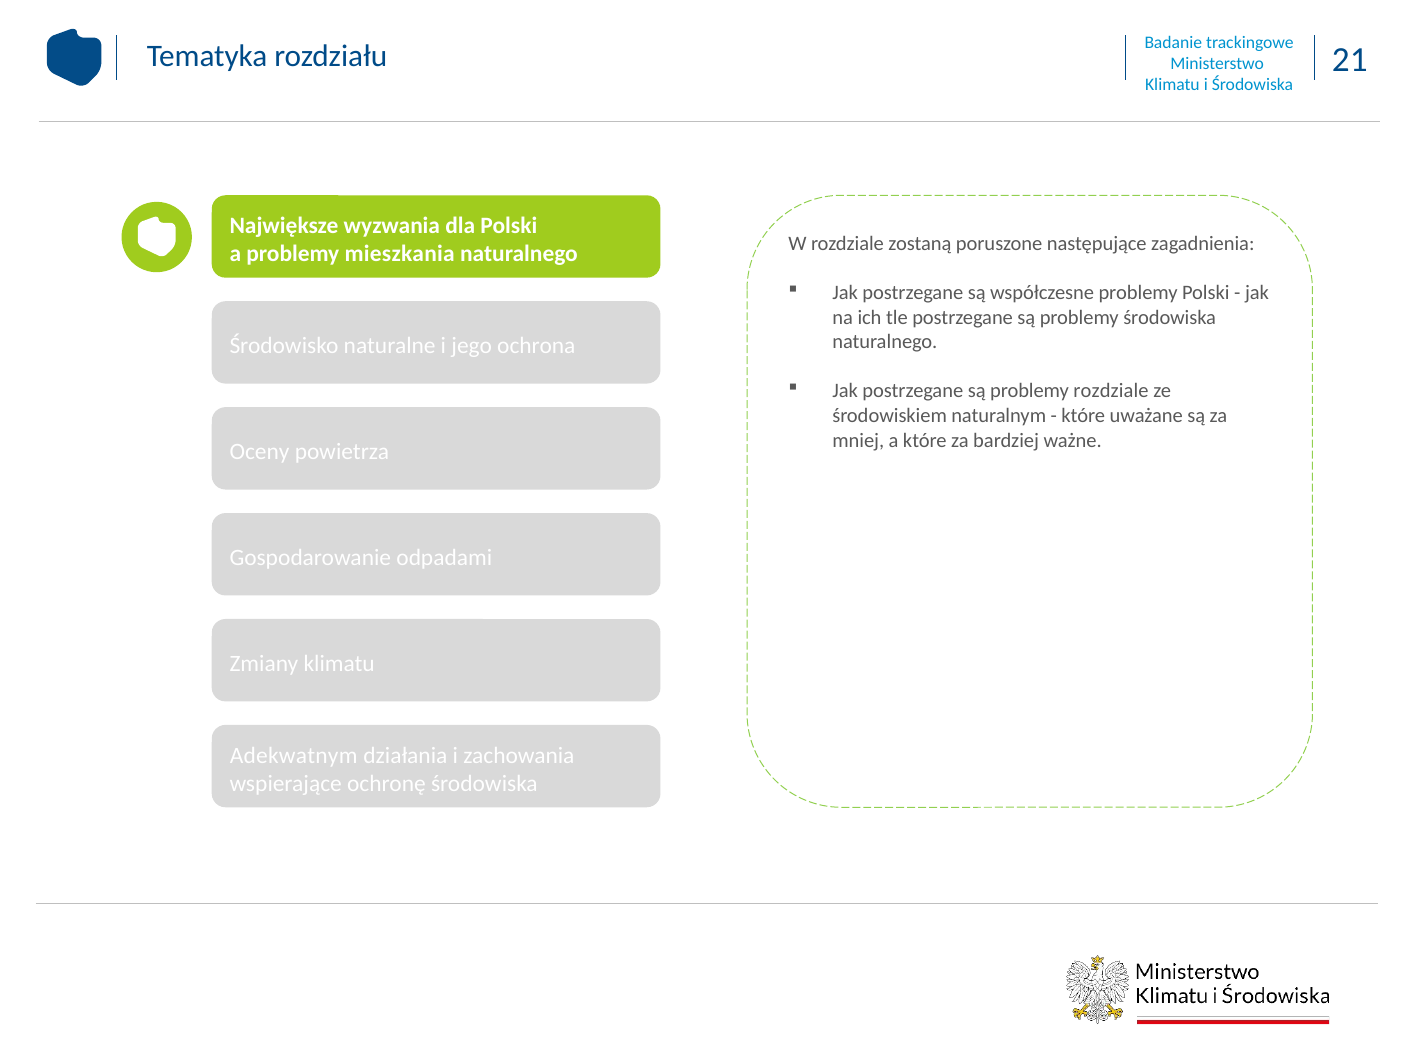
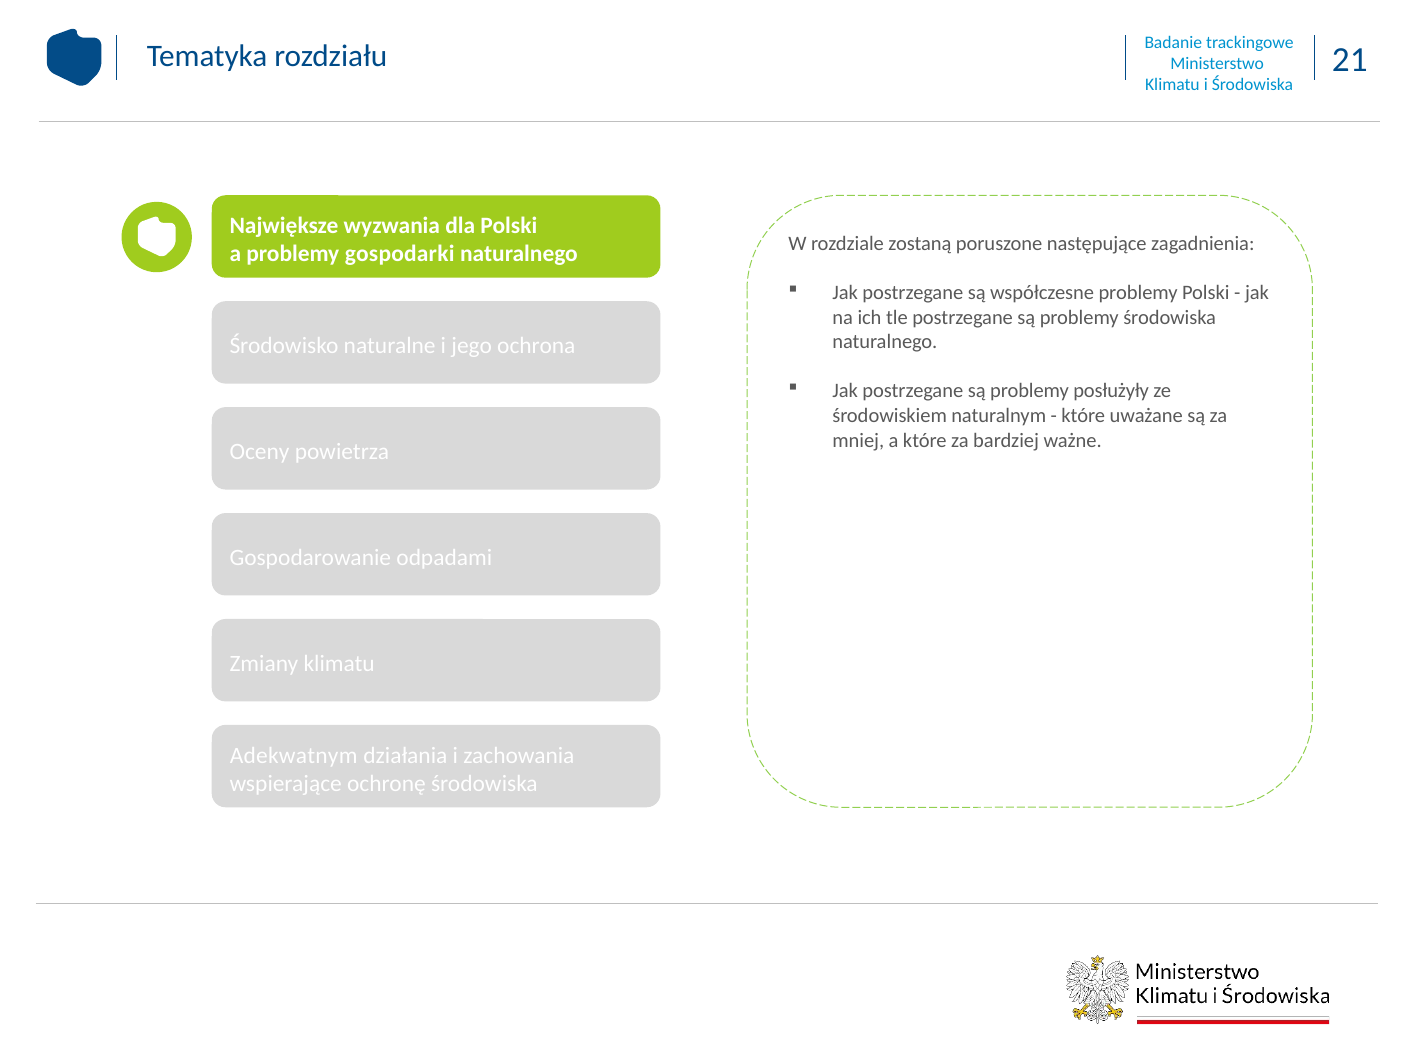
mieszkania: mieszkania -> gospodarki (400, 254)
problemy rozdziale: rozdziale -> posłużyły (1111, 391)
